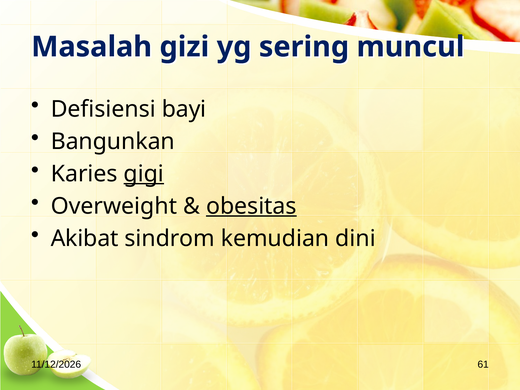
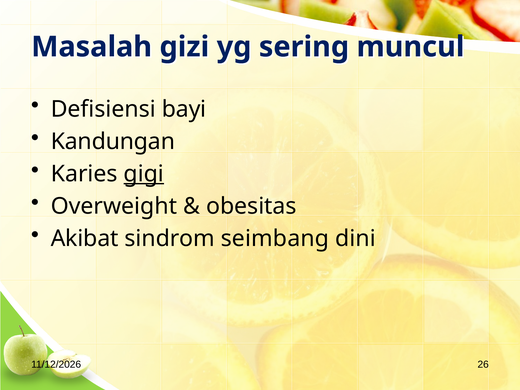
Bangunkan: Bangunkan -> Kandungan (113, 141)
obesitas underline: present -> none (251, 206)
kemudian: kemudian -> seimbang (275, 239)
61: 61 -> 26 (483, 365)
